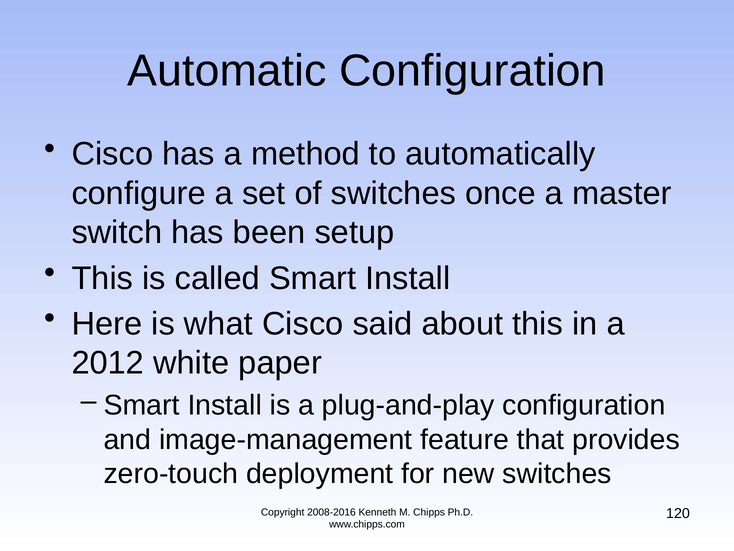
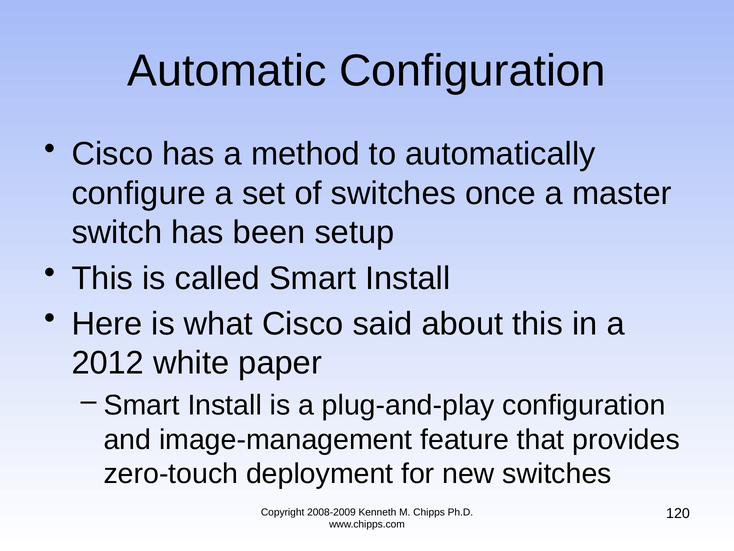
2008-2016: 2008-2016 -> 2008-2009 (331, 512)
